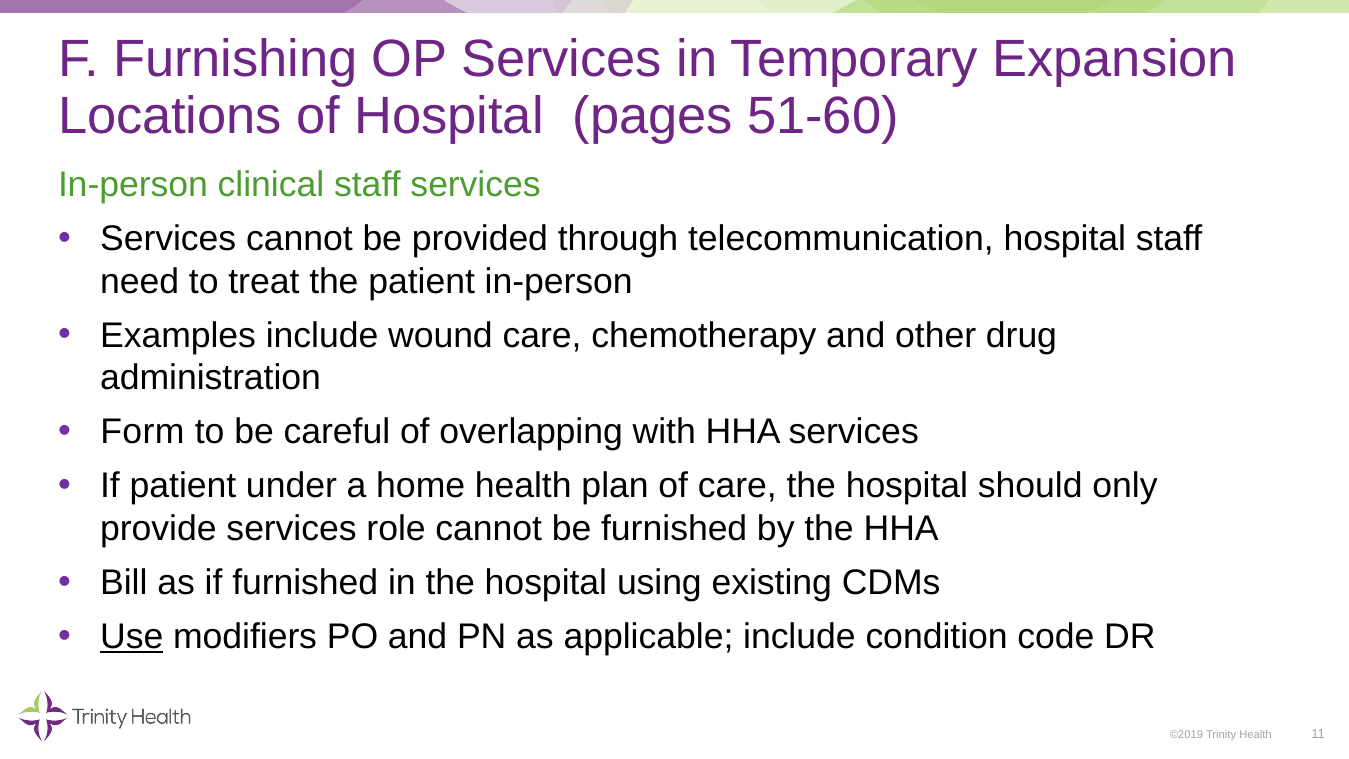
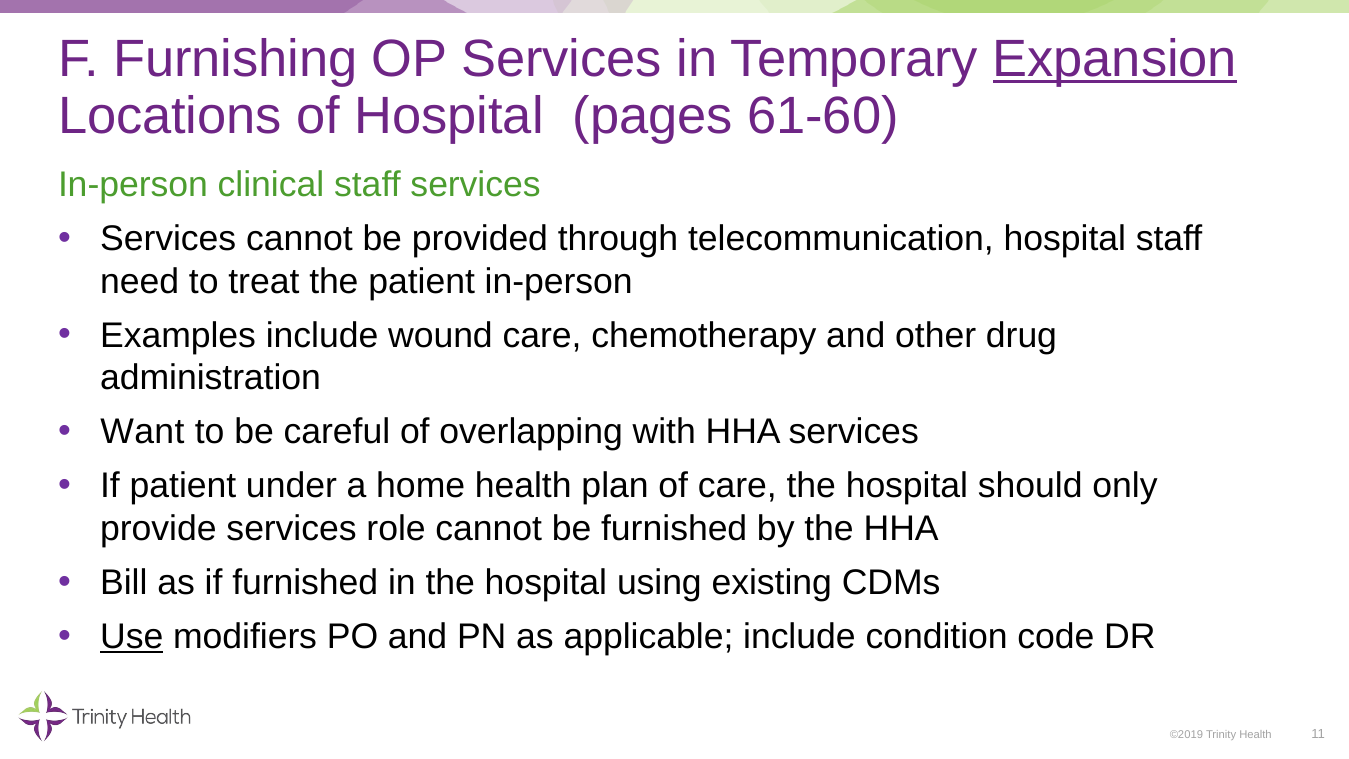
Expansion underline: none -> present (1115, 59)
51-60: 51-60 -> 61-60 (823, 116)
Form: Form -> Want (142, 432)
